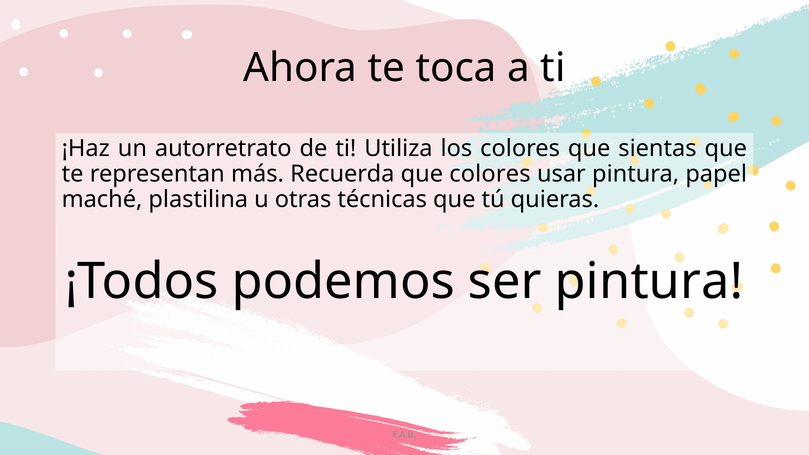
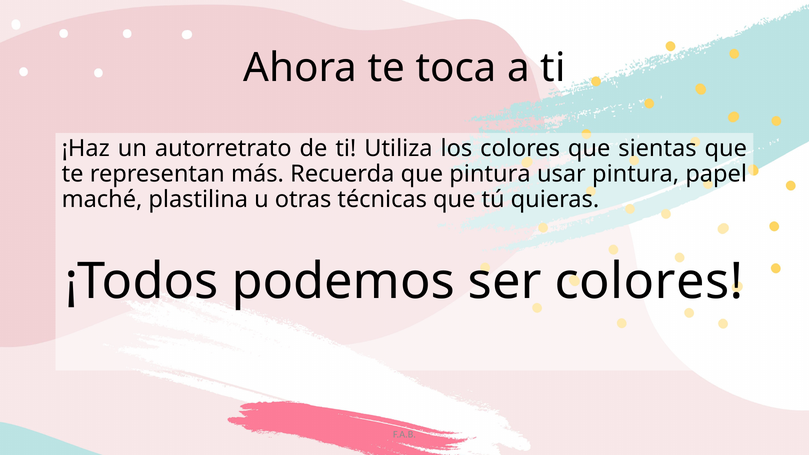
que colores: colores -> pintura (490, 174)
ser pintura: pintura -> colores (649, 282)
